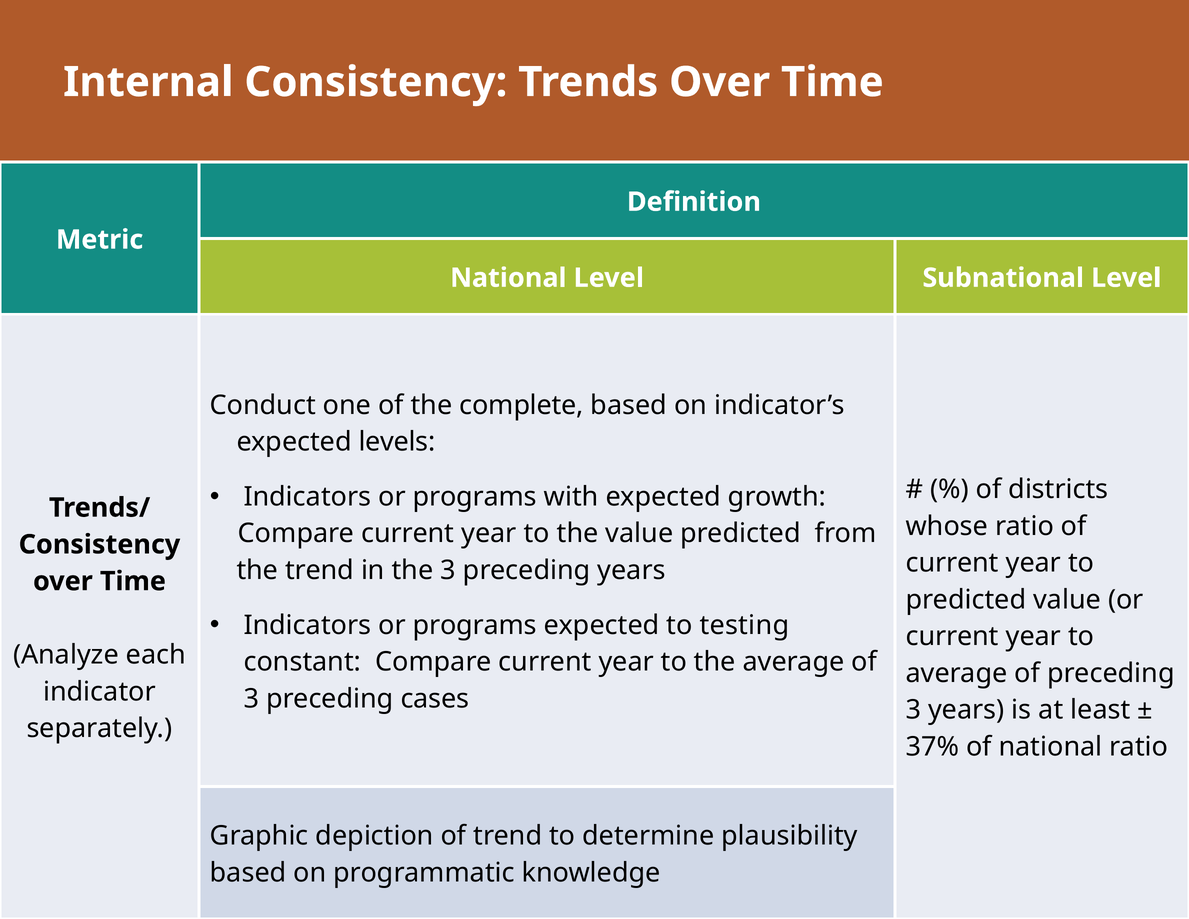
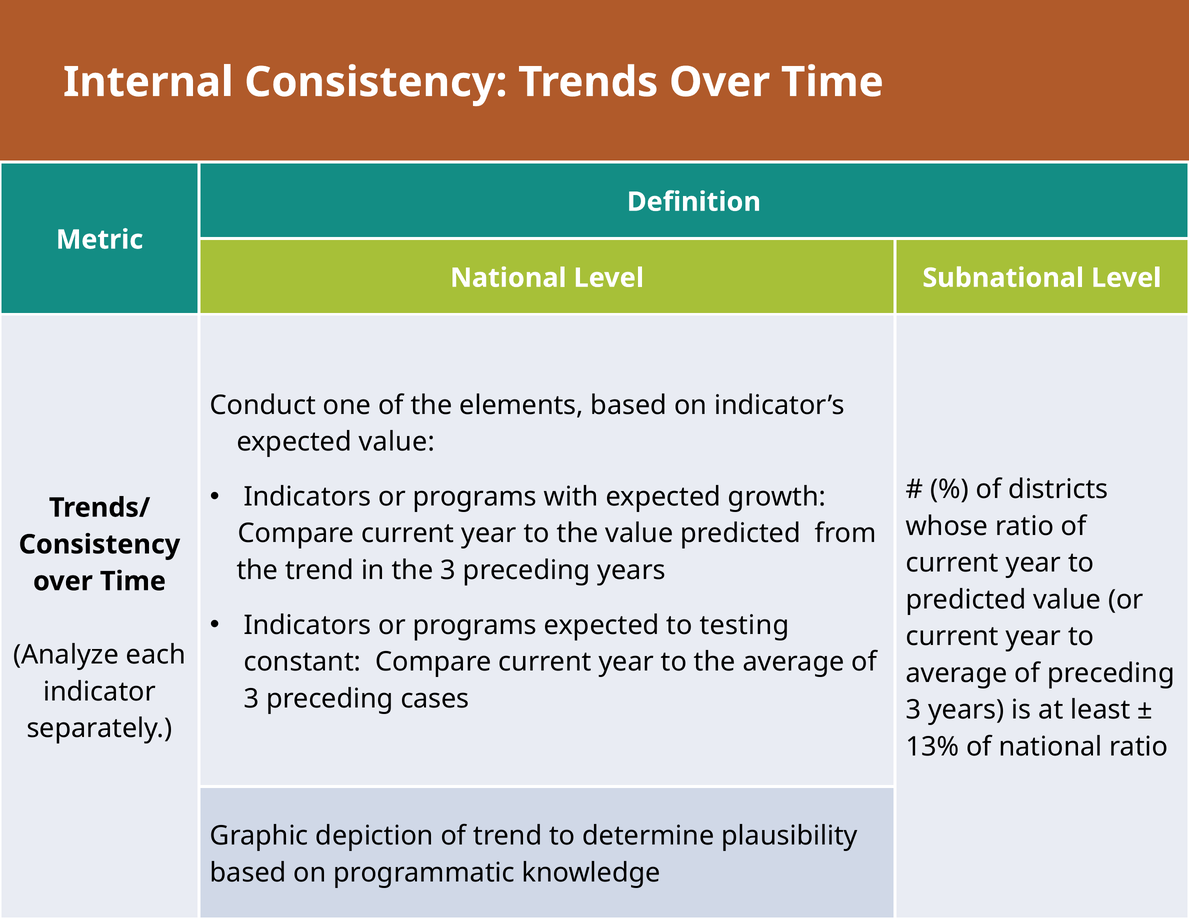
complete: complete -> elements (522, 405)
expected levels: levels -> value (397, 442)
37%: 37% -> 13% (932, 747)
